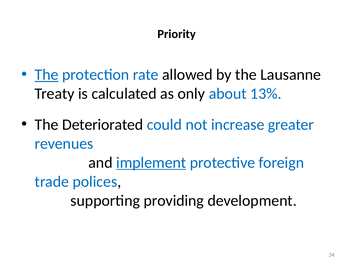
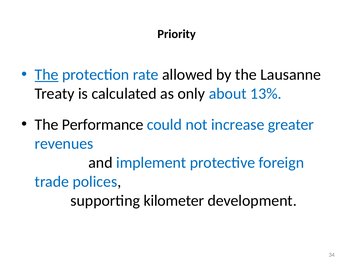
Deteriorated: Deteriorated -> Performance (103, 125)
implement underline: present -> none (151, 163)
providing: providing -> kilometer (174, 201)
